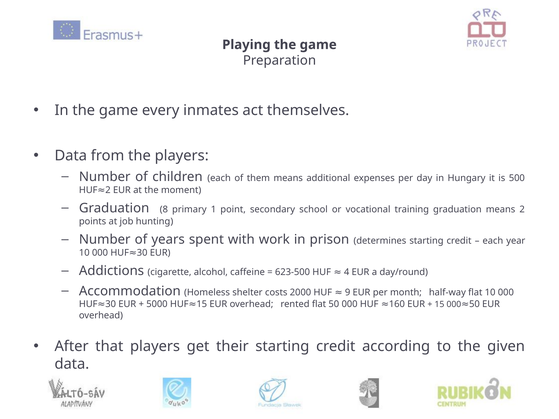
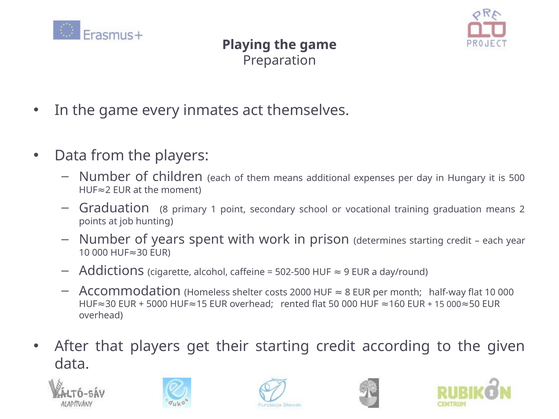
623-500: 623-500 -> 502-500 (292, 272)
4: 4 -> 9 (347, 272)
HUF 9: 9 -> 8 (348, 292)
